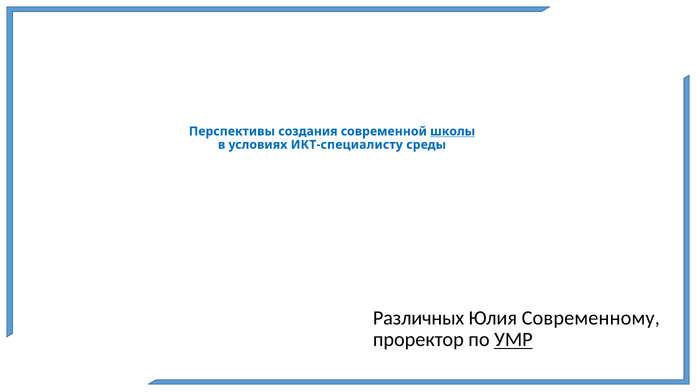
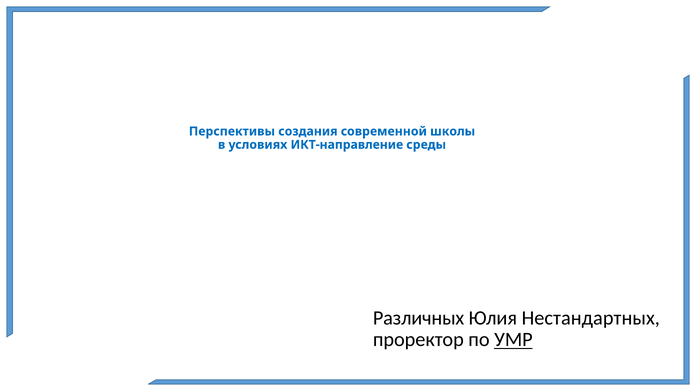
школы underline: present -> none (453, 131)
ИКТ-специалисту: ИКТ-специалисту -> ИКТ-направление (347, 144)
Современному: Современному -> Нестандартных (591, 317)
